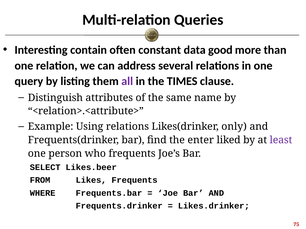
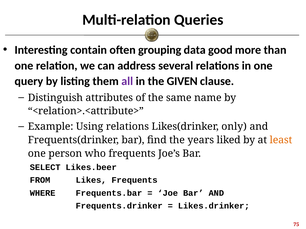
constant: constant -> grouping (160, 50)
TIMES: TIMES -> GIVEN (182, 81)
enter: enter -> years (201, 140)
least colour: purple -> orange (281, 140)
